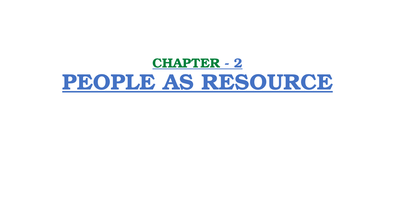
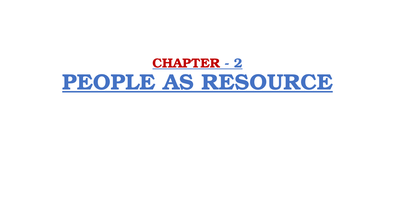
CHAPTER colour: green -> red (186, 63)
